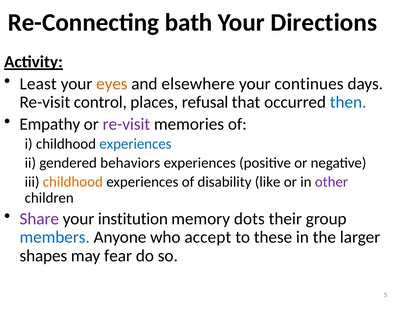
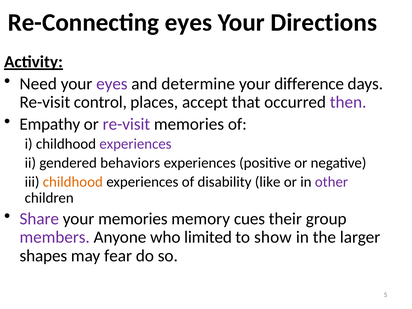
Re-Connecting bath: bath -> eyes (189, 23)
Least: Least -> Need (38, 84)
eyes colour: orange -> purple (112, 84)
elsewhere: elsewhere -> determine (198, 84)
continues: continues -> difference (309, 84)
refusal: refusal -> accept (205, 102)
then colour: blue -> purple (348, 102)
experiences colour: blue -> purple (135, 144)
your institution: institution -> memories (133, 219)
dots: dots -> cues (249, 219)
members colour: blue -> purple (55, 237)
accept: accept -> limited (208, 237)
these: these -> show (273, 237)
